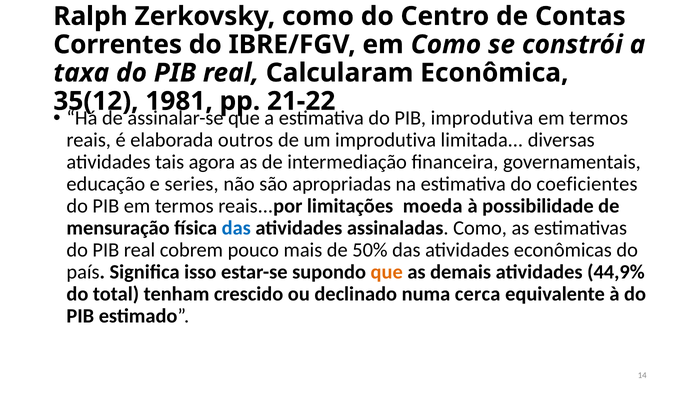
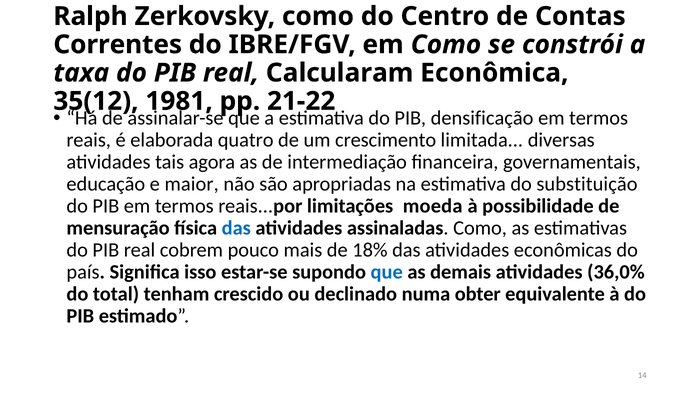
PIB improdutiva: improdutiva -> densificação (482, 118)
outros: outros -> quatro (246, 140)
um improdutiva: improdutiva -> crescimento (386, 140)
series: series -> maior (192, 184)
coeficientes: coeficientes -> substituição (587, 184)
50%: 50% -> 18% (370, 250)
que colour: orange -> blue (387, 272)
44,9%: 44,9% -> 36,0% (616, 272)
cerca: cerca -> obter (478, 294)
